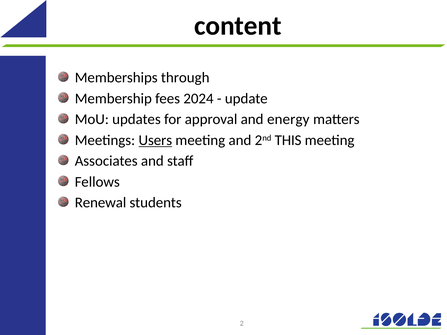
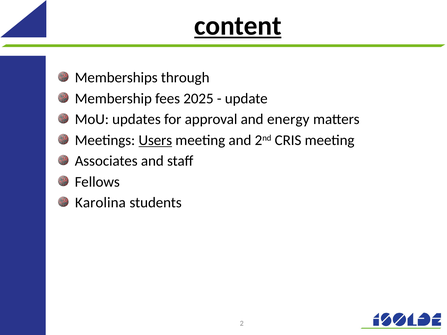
content underline: none -> present (238, 26)
2024: 2024 -> 2025 (198, 99)
THIS: THIS -> CRIS (288, 140)
Renewal: Renewal -> Karolina (100, 203)
